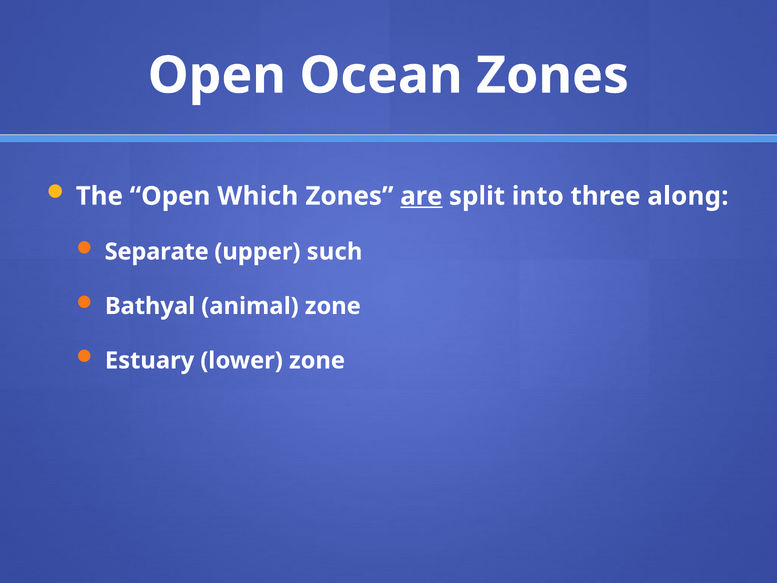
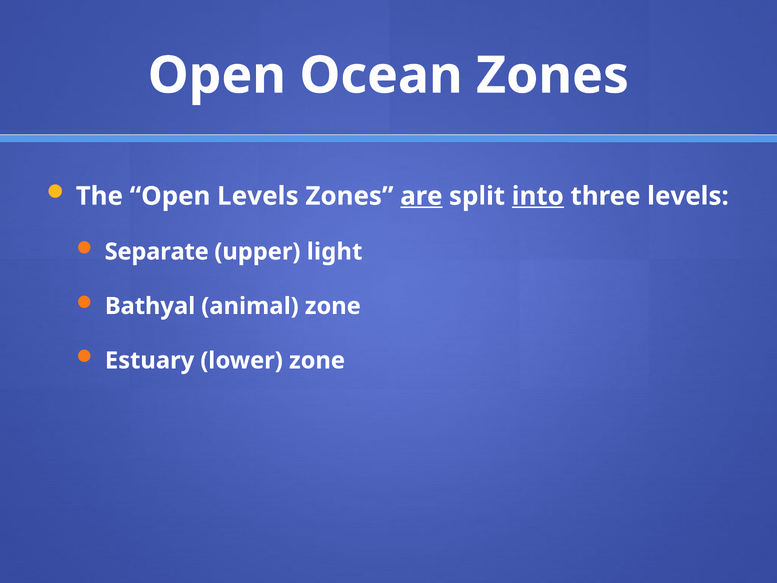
Open Which: Which -> Levels (258, 196)
into underline: none -> present (538, 196)
three along: along -> levels (688, 196)
such: such -> light (335, 252)
